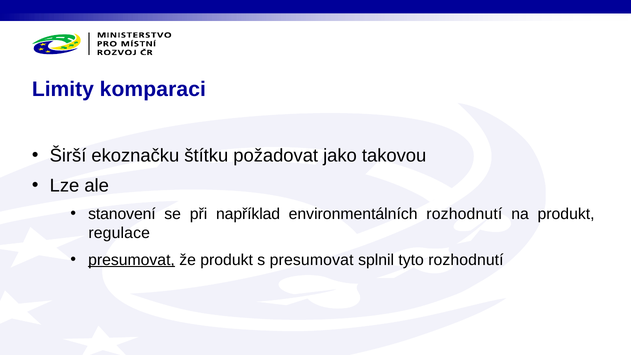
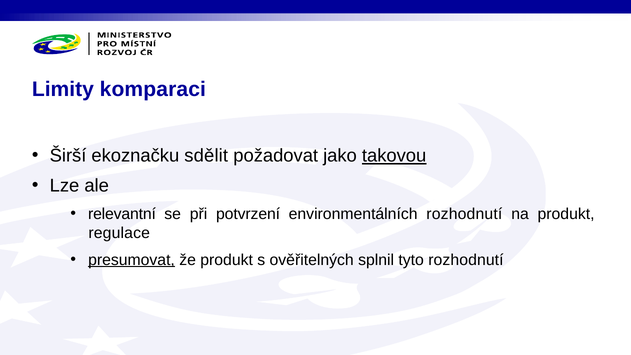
štítku: štítku -> sdělit (206, 156)
takovou underline: none -> present (394, 156)
stanovení: stanovení -> relevantní (122, 214)
například: například -> potvrzení (248, 214)
s presumovat: presumovat -> ověřitelných (312, 260)
